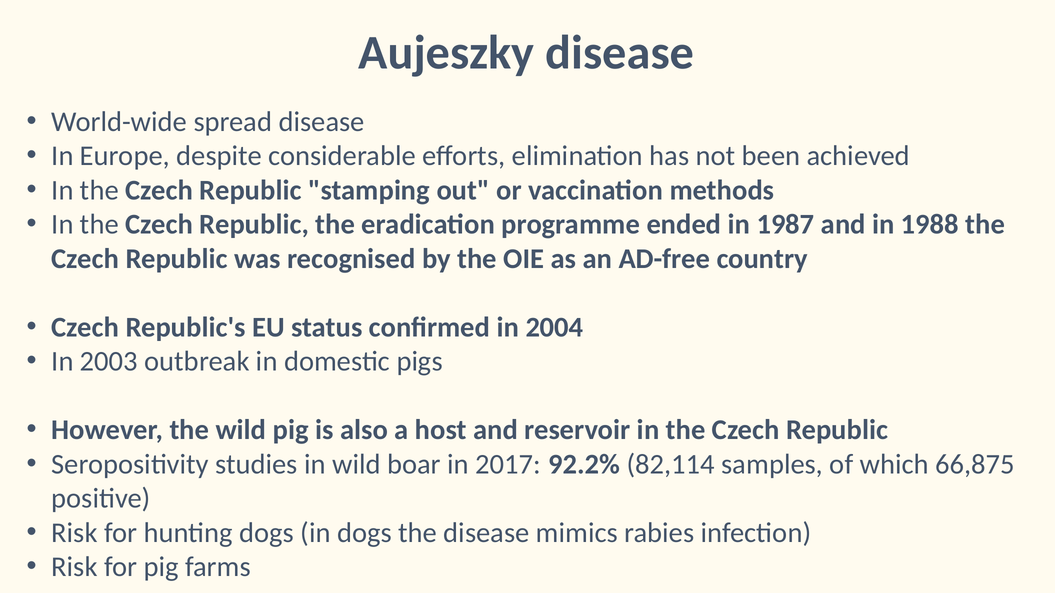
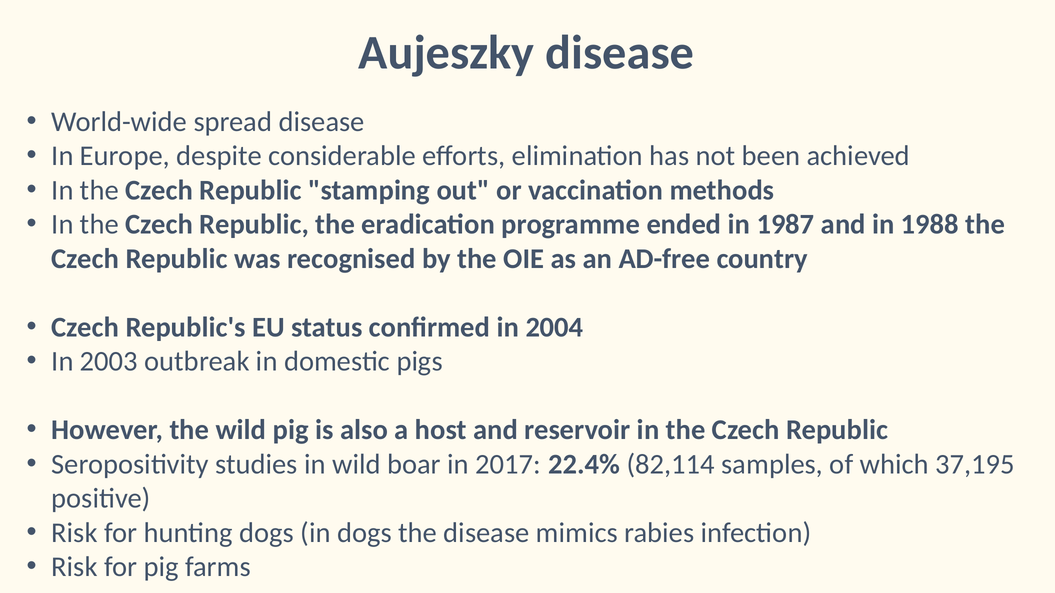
92.2%: 92.2% -> 22.4% (584, 465)
66,875: 66,875 -> 37,195 (975, 465)
